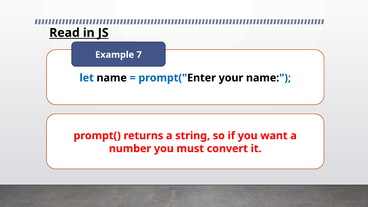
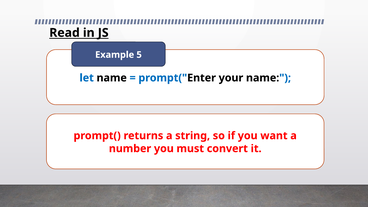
7: 7 -> 5 (139, 55)
